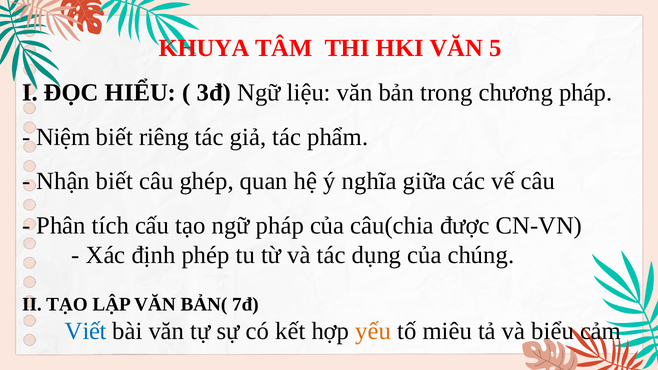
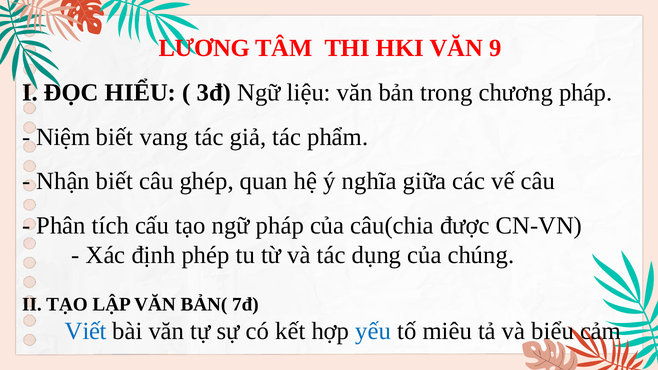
KHUYA: KHUYA -> LƯƠNG (204, 48)
5: 5 -> 9 (495, 48)
riêng: riêng -> vang (164, 137)
yếu colour: orange -> blue (373, 331)
